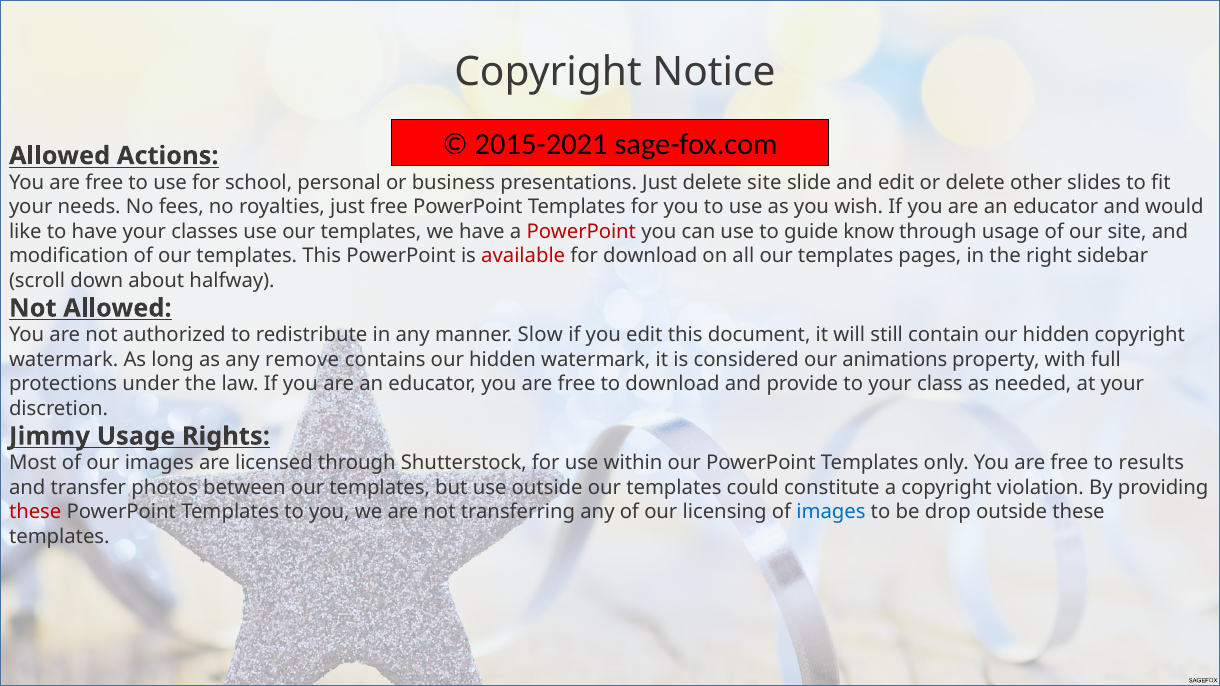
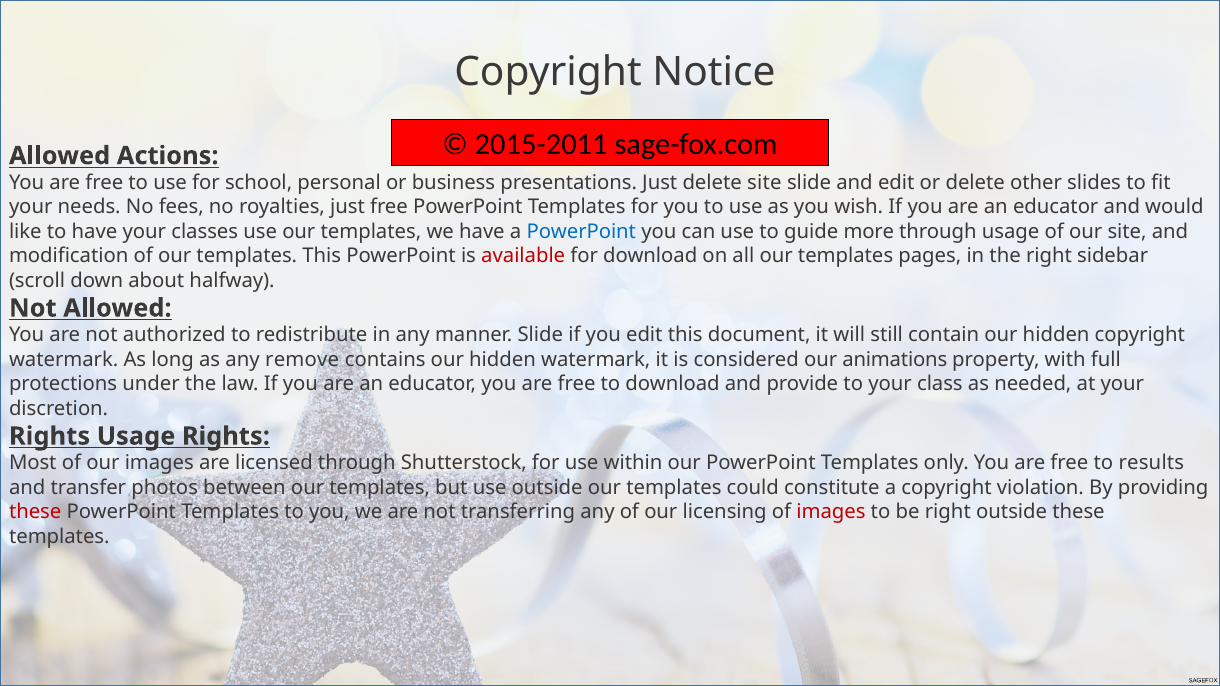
2015-2021: 2015-2021 -> 2015-2011 (541, 145)
PowerPoint colour: red -> blue (581, 232)
know: know -> more (869, 232)
manner Slow: Slow -> Slide (540, 335)
Jimmy: Jimmy -> Rights (50, 436)
images colour: blue -> red (831, 512)
be drop: drop -> right (948, 512)
